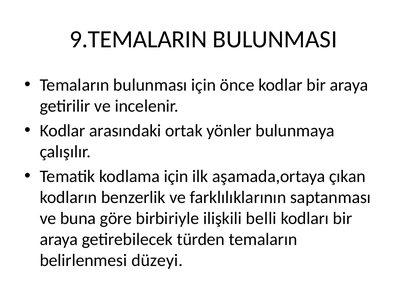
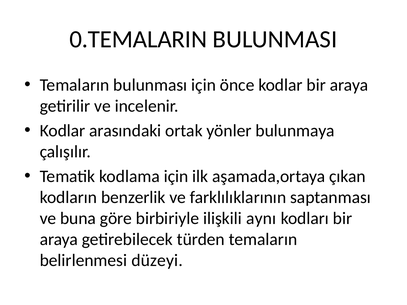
9.TEMALARIN: 9.TEMALARIN -> 0.TEMALARIN (138, 39)
belli: belli -> aynı (261, 218)
